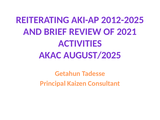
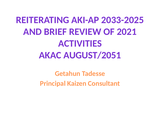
2012-2025: 2012-2025 -> 2033-2025 (123, 20)
AUGUST/2025: AUGUST/2025 -> AUGUST/2051 (92, 55)
